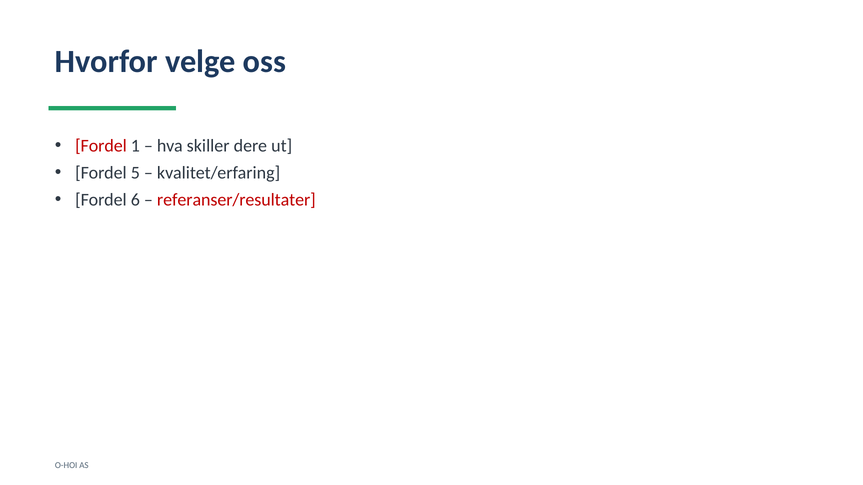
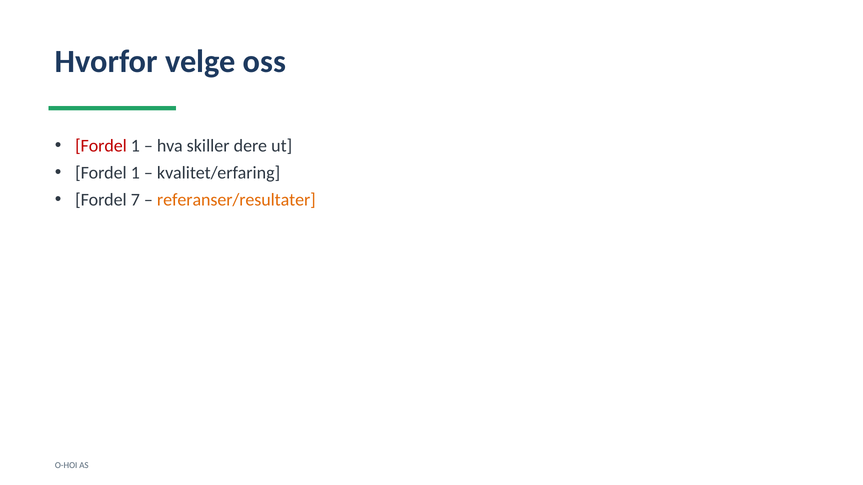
5: 5 -> 1 (135, 173)
6: 6 -> 7 (135, 200)
referanser/resultater colour: red -> orange (236, 200)
